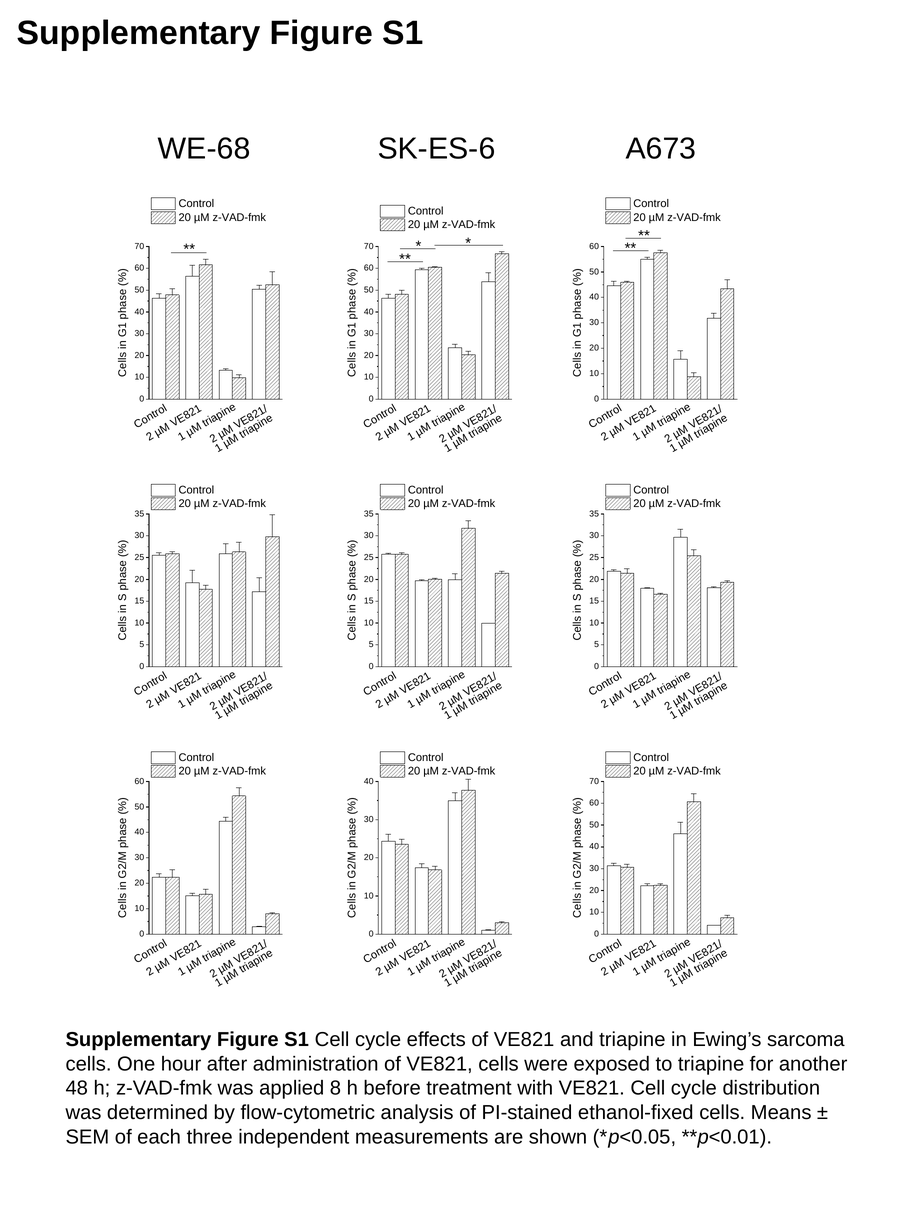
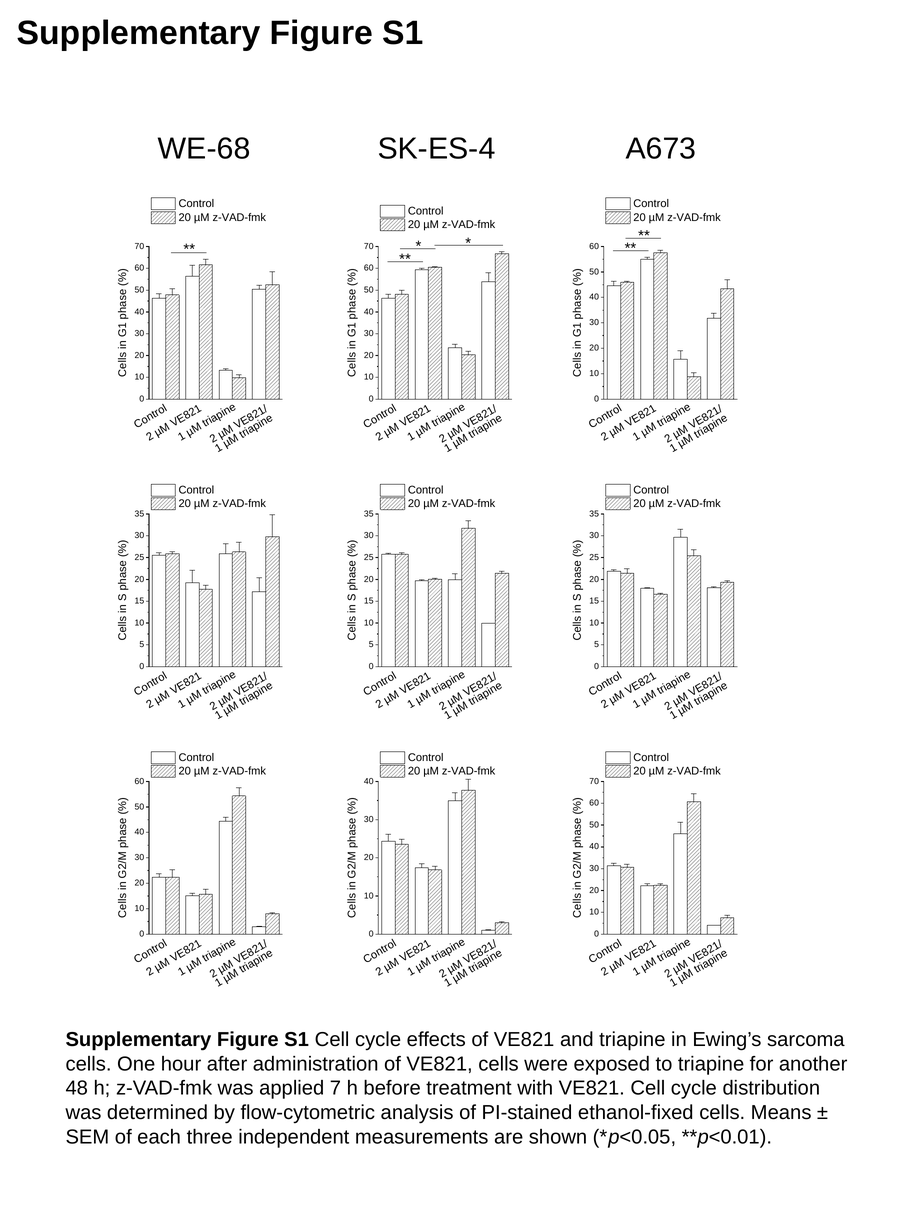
SK-ES-6: SK-ES-6 -> SK-ES-4 (437, 149)
8: 8 -> 7 (335, 1089)
